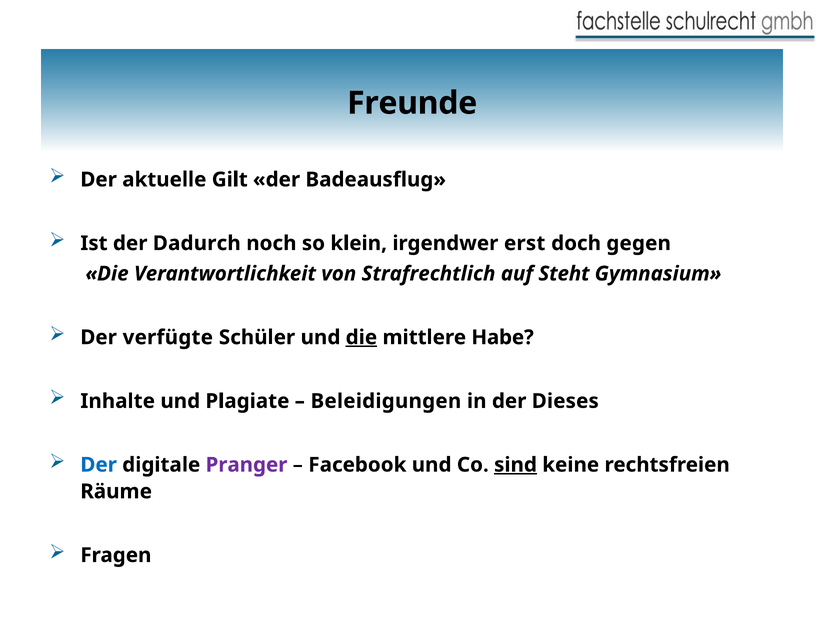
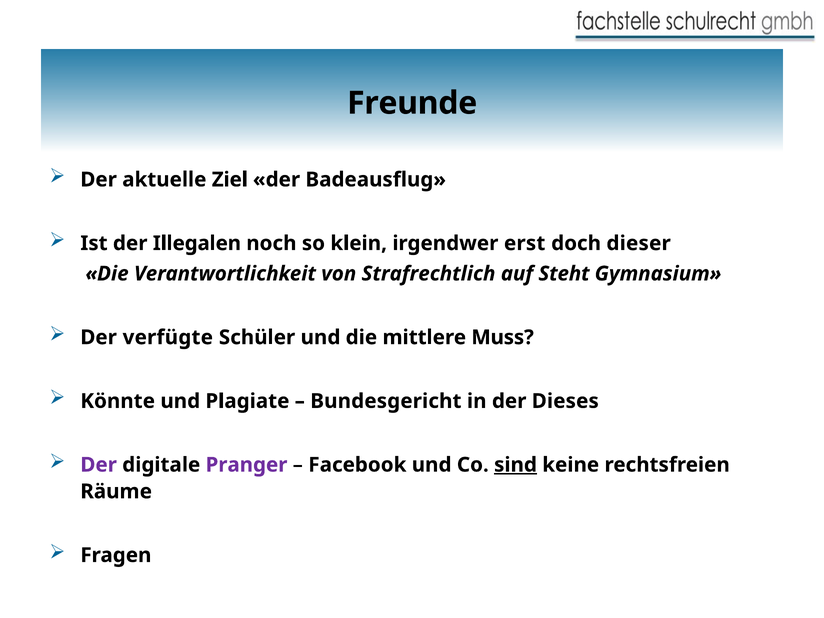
Gilt: Gilt -> Ziel (230, 180)
Dadurch: Dadurch -> Illegalen (197, 243)
gegen: gegen -> dieser (639, 243)
die underline: present -> none (361, 337)
Habe: Habe -> Muss (503, 337)
Inhalte: Inhalte -> Könnte (118, 401)
Beleidigungen: Beleidigungen -> Bundesgericht (386, 401)
Der colour: blue -> purple (99, 465)
